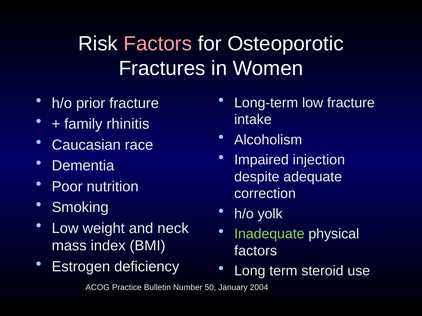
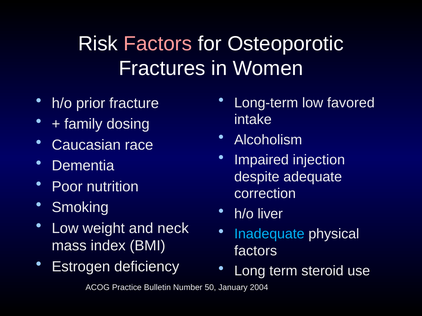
low fracture: fracture -> favored (351, 103)
rhinitis: rhinitis -> dosing (128, 124)
yolk: yolk -> liver (270, 214)
Inadequate colour: light green -> light blue (269, 234)
